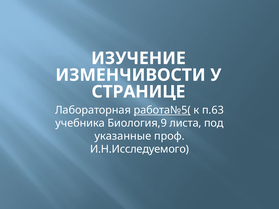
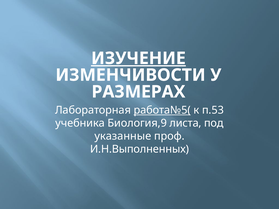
ИЗУЧЕНИЕ underline: none -> present (138, 58)
СТРАНИЦЕ: СТРАНИЦЕ -> РАЗМЕРАХ (138, 92)
п.63: п.63 -> п.53 (213, 110)
И.Н.Исследуемого: И.Н.Исследуемого -> И.Н.Выполненных (140, 149)
